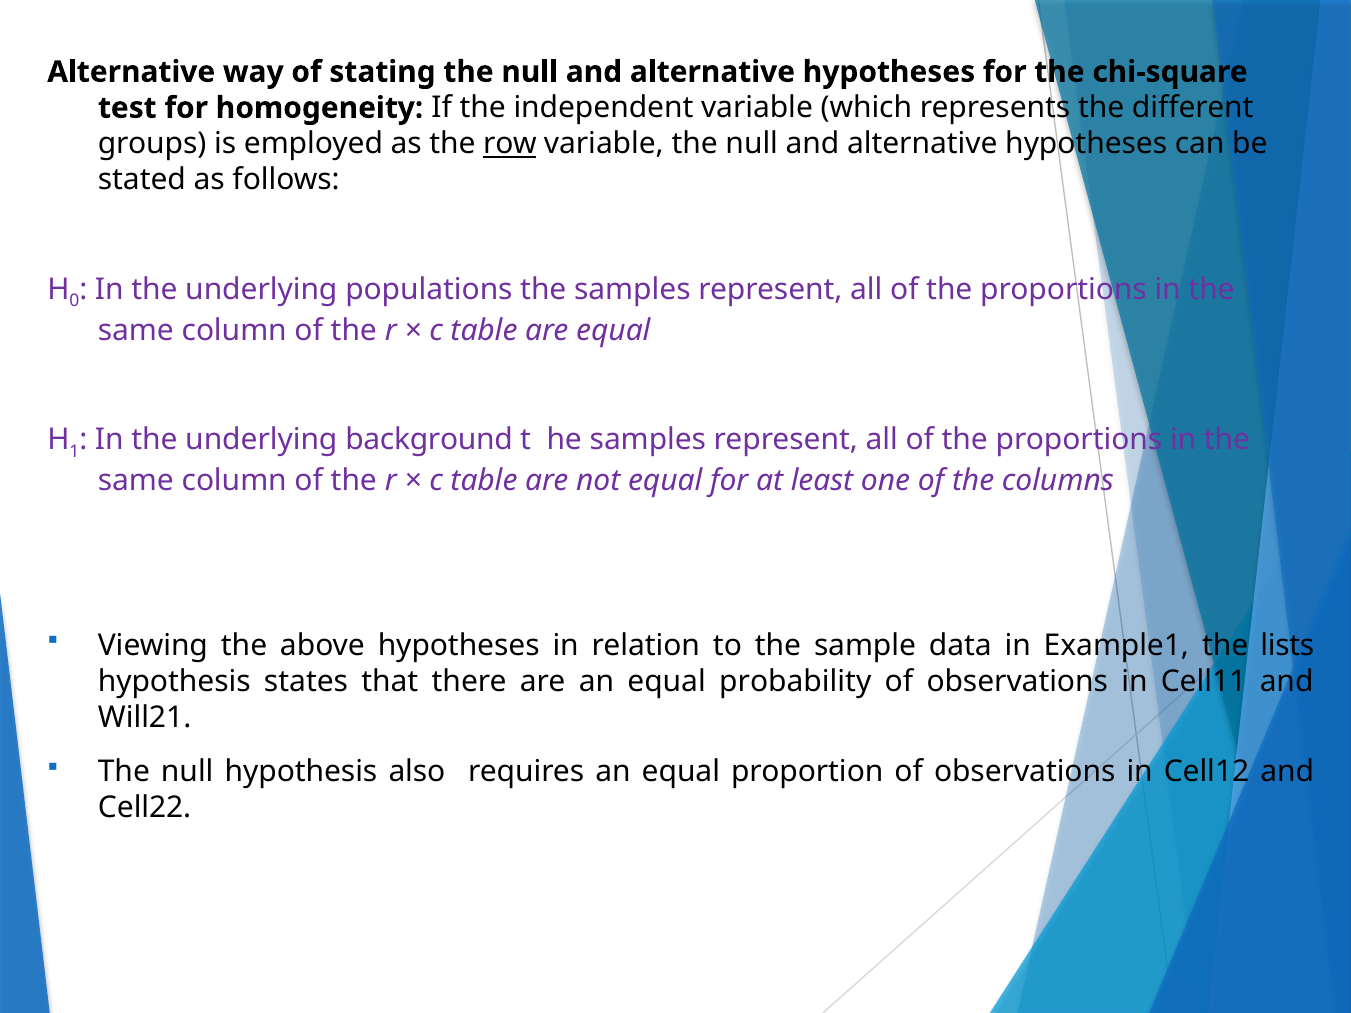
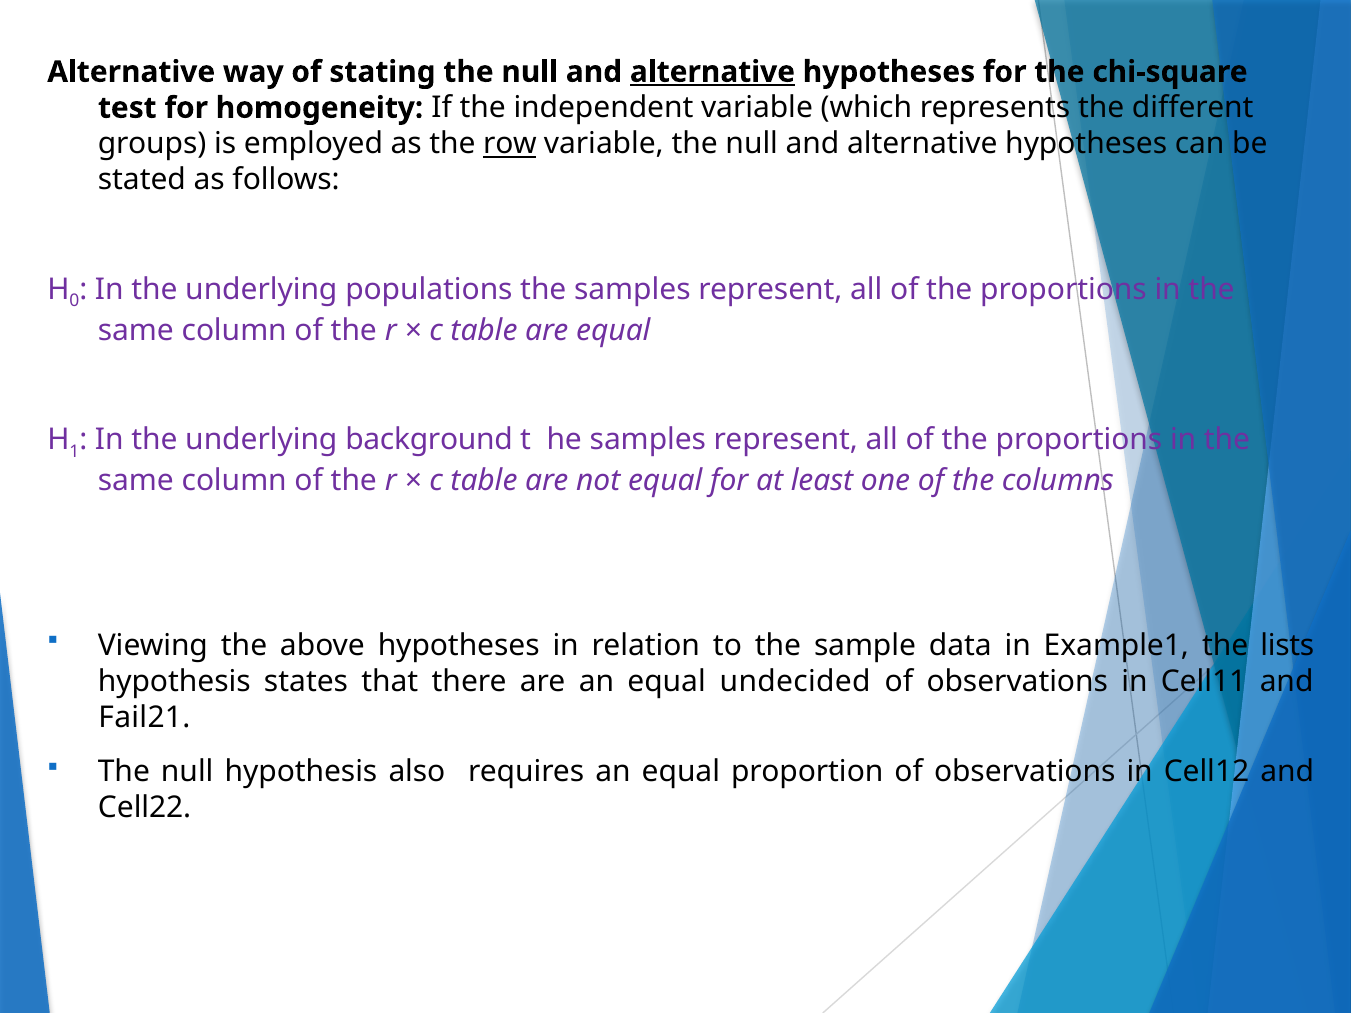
alternative underline: none -> present (712, 72)
probability: probability -> undecided (795, 681)
Will21: Will21 -> Fail21 (144, 717)
